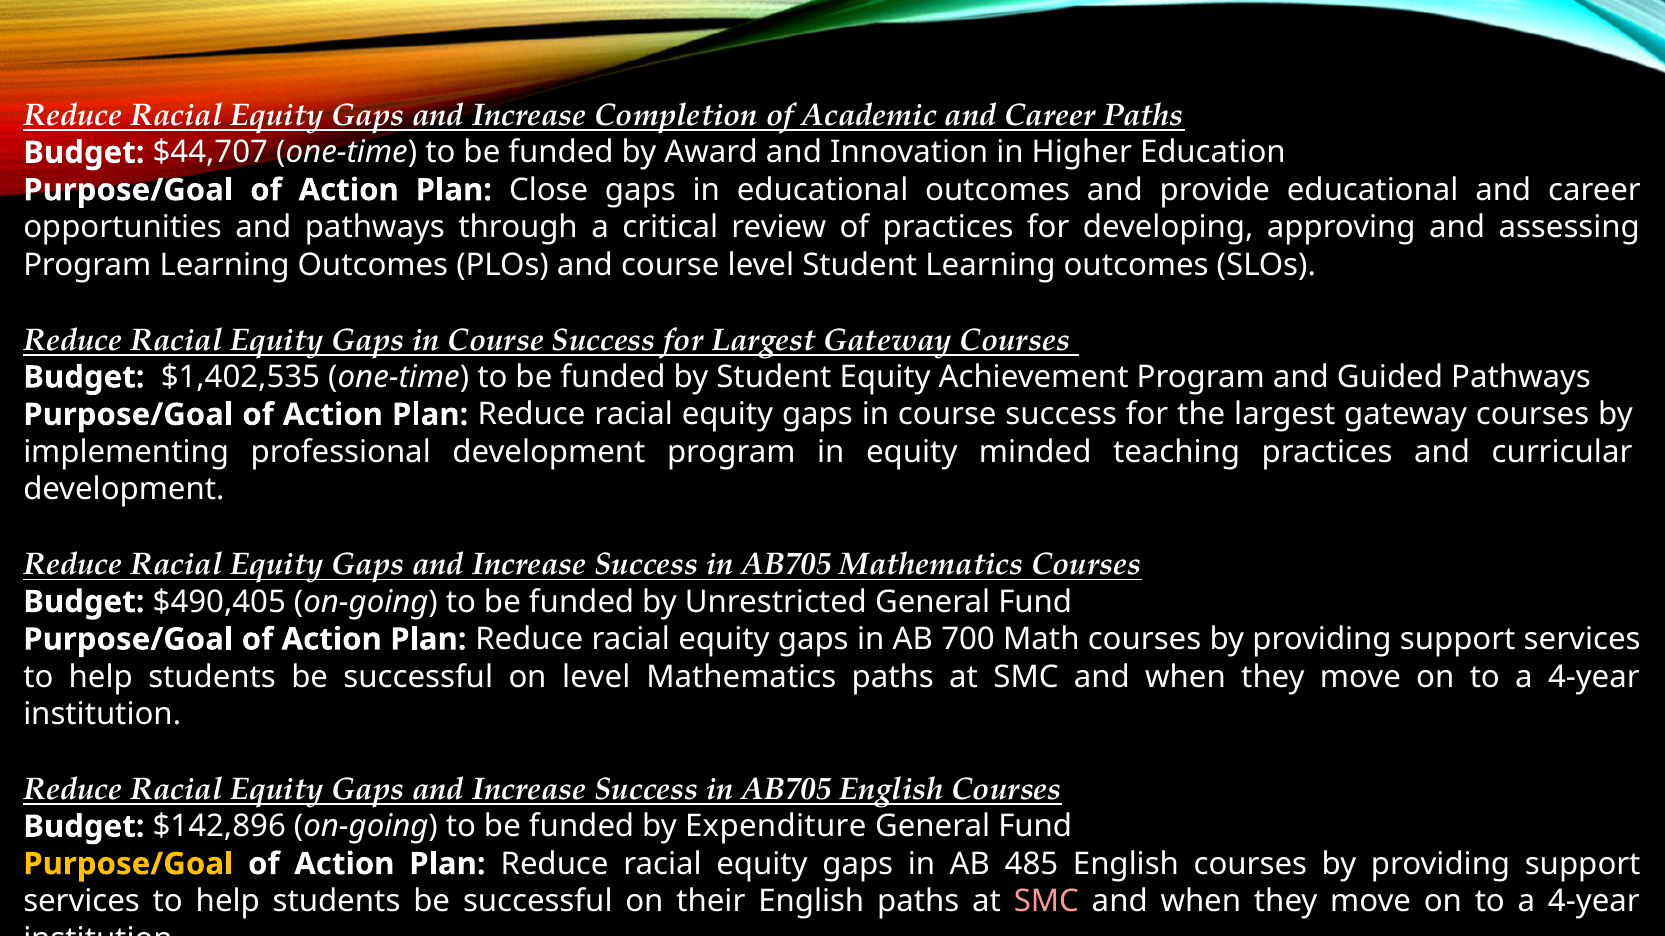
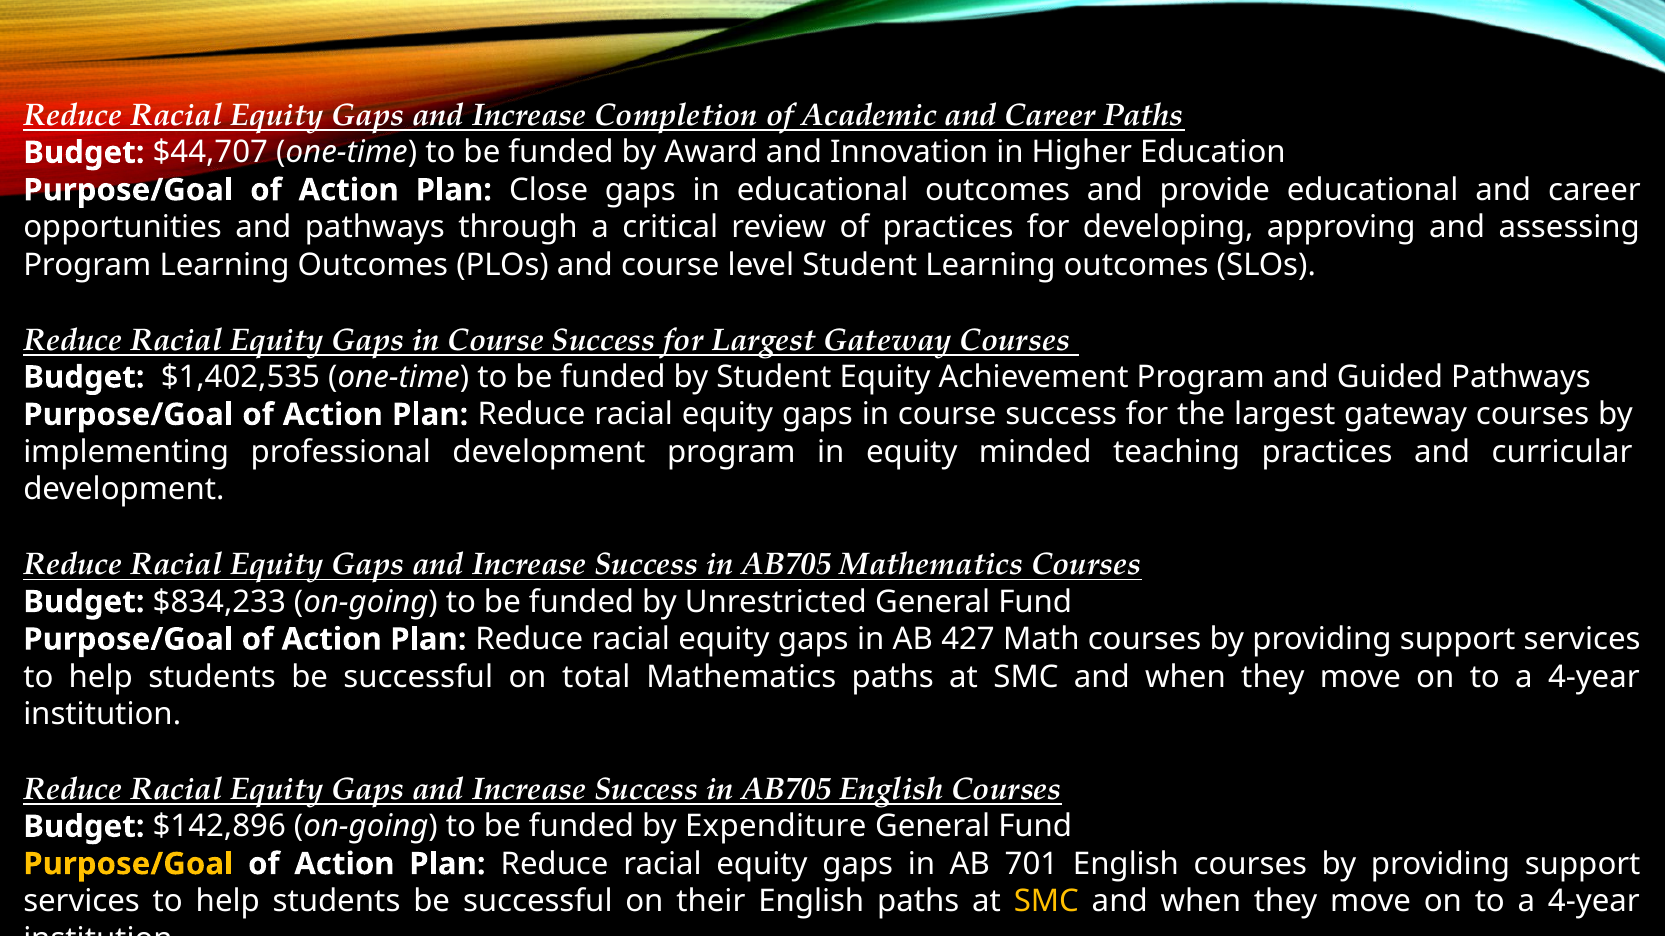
$490,405: $490,405 -> $834,233 (219, 602)
700: 700 -> 427 (968, 640)
on level: level -> total (596, 677)
485: 485 -> 701 (1031, 864)
SMC colour: pink -> yellow (1046, 902)
